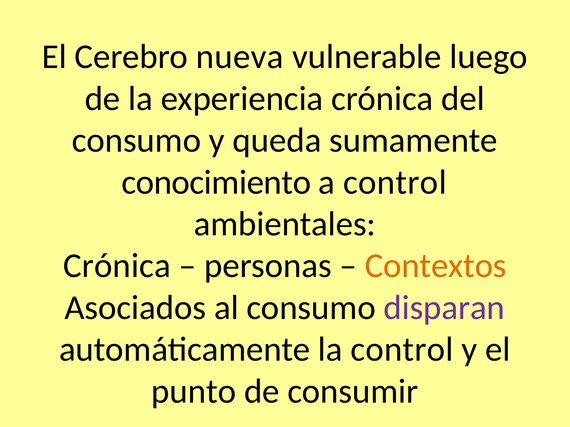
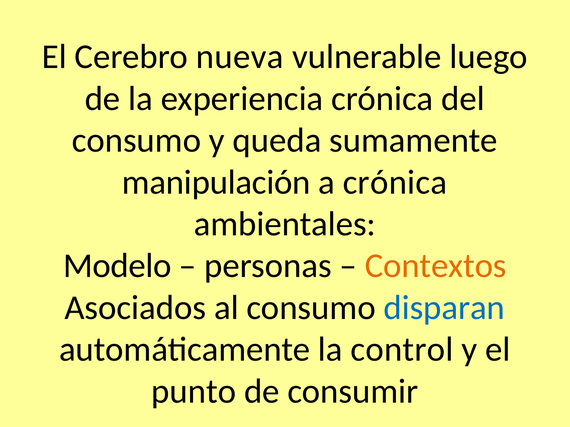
conocimiento: conocimiento -> manipulación (216, 182)
a control: control -> crónica (395, 182)
Crónica: Crónica -> Modelo (117, 266)
disparan colour: purple -> blue (444, 308)
